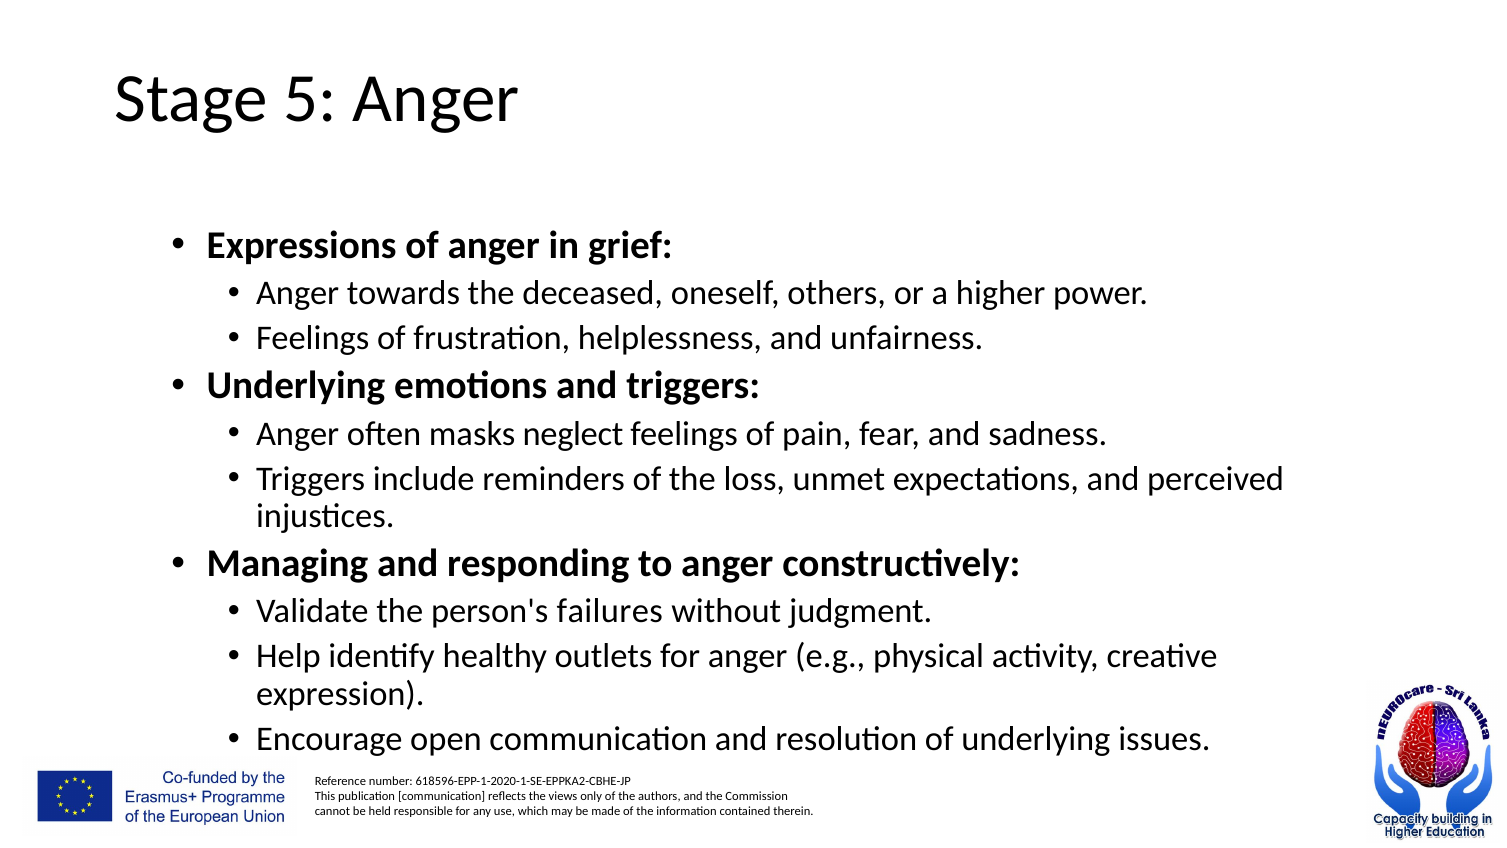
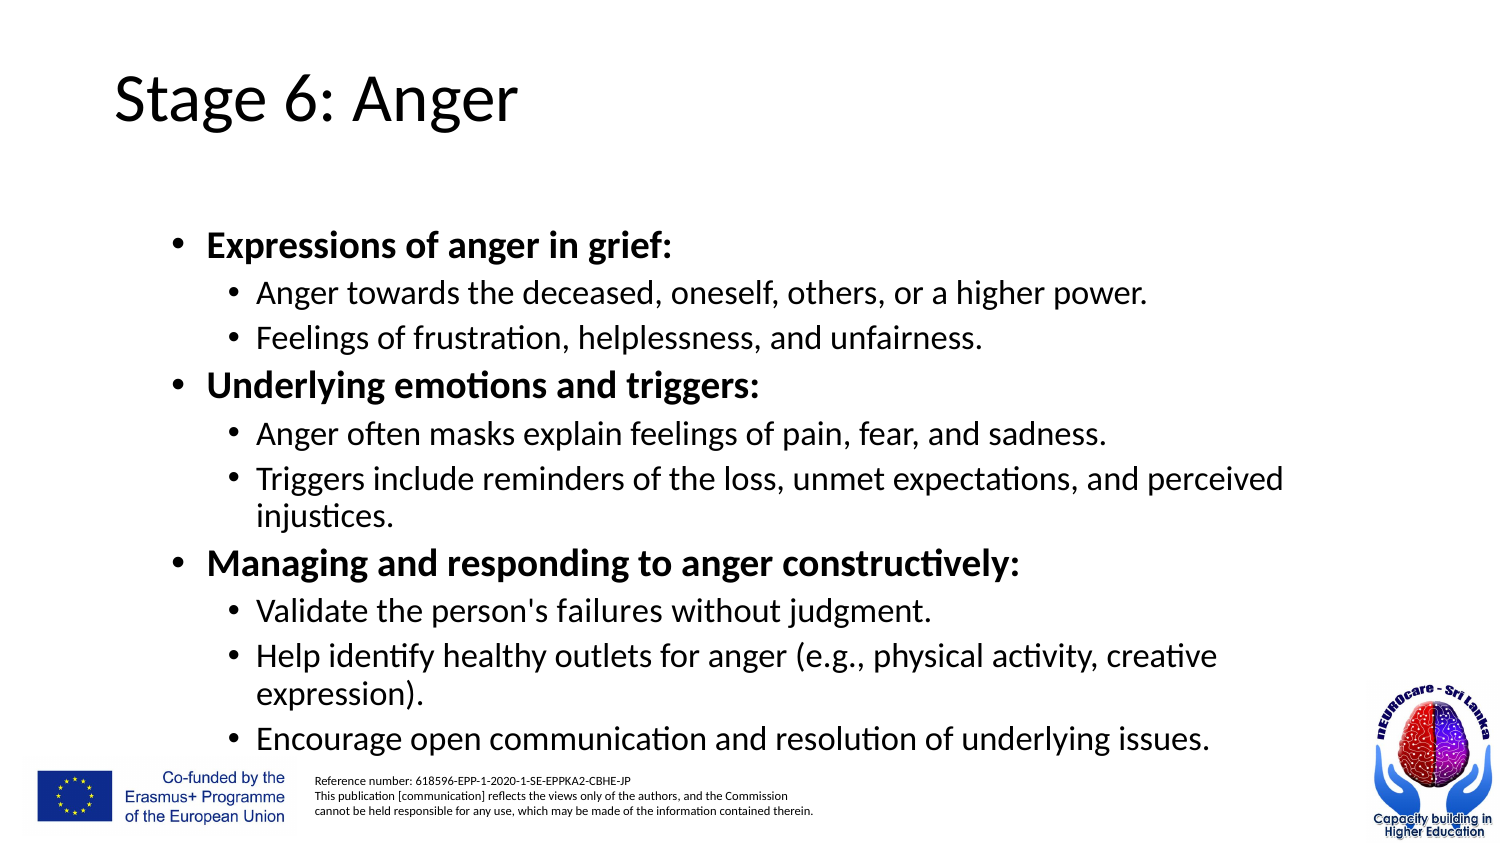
5: 5 -> 6 (311, 99)
neglect: neglect -> explain (573, 433)
